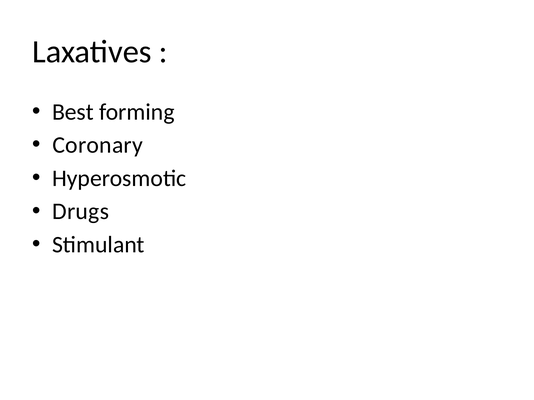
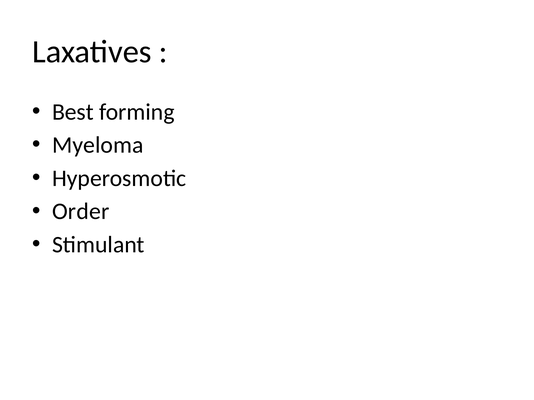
Coronary: Coronary -> Myeloma (98, 145)
Drugs: Drugs -> Order (81, 212)
